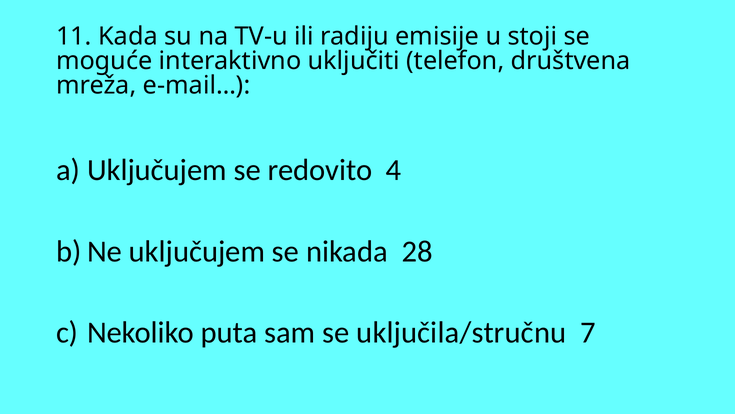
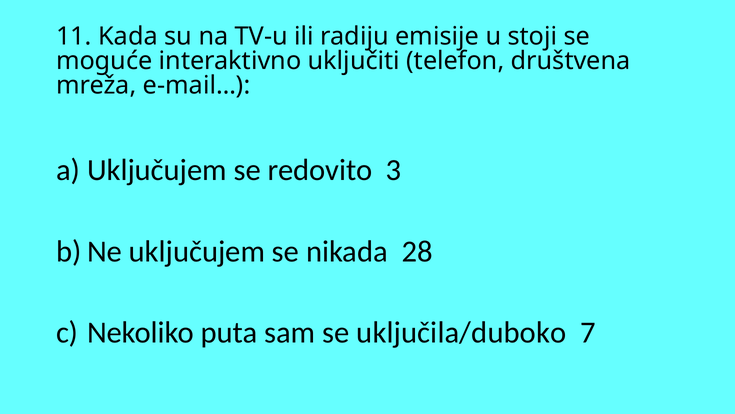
4: 4 -> 3 (394, 170)
uključila/stručnu: uključila/stručnu -> uključila/duboko (461, 332)
